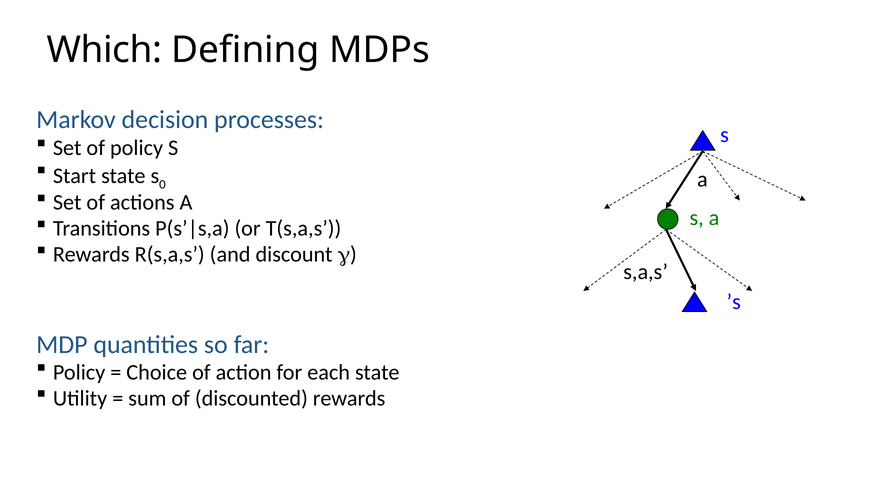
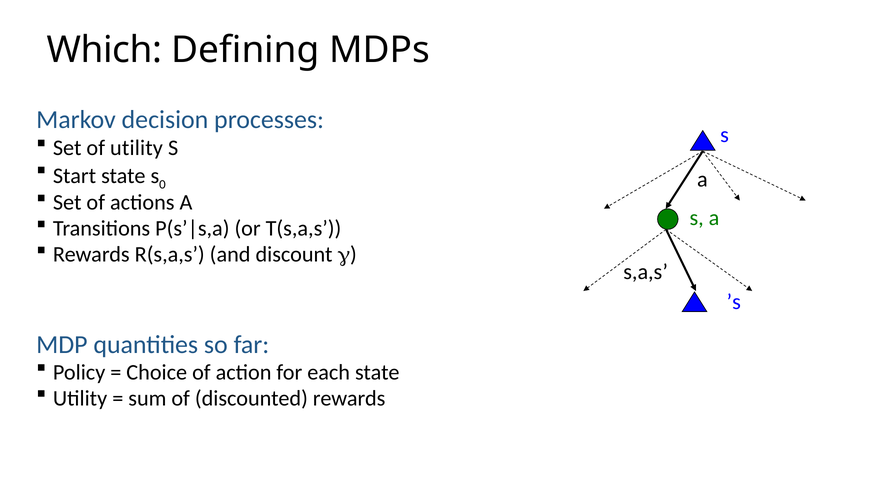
of policy: policy -> utility (136, 148)
